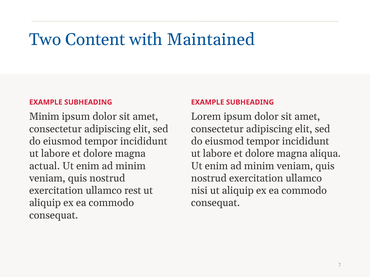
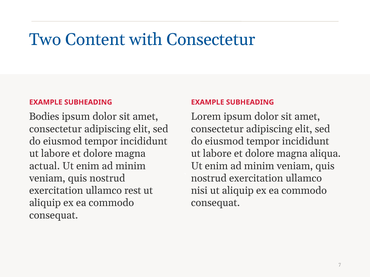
with Maintained: Maintained -> Consectetur (211, 40)
Minim: Minim -> Bodies (44, 117)
